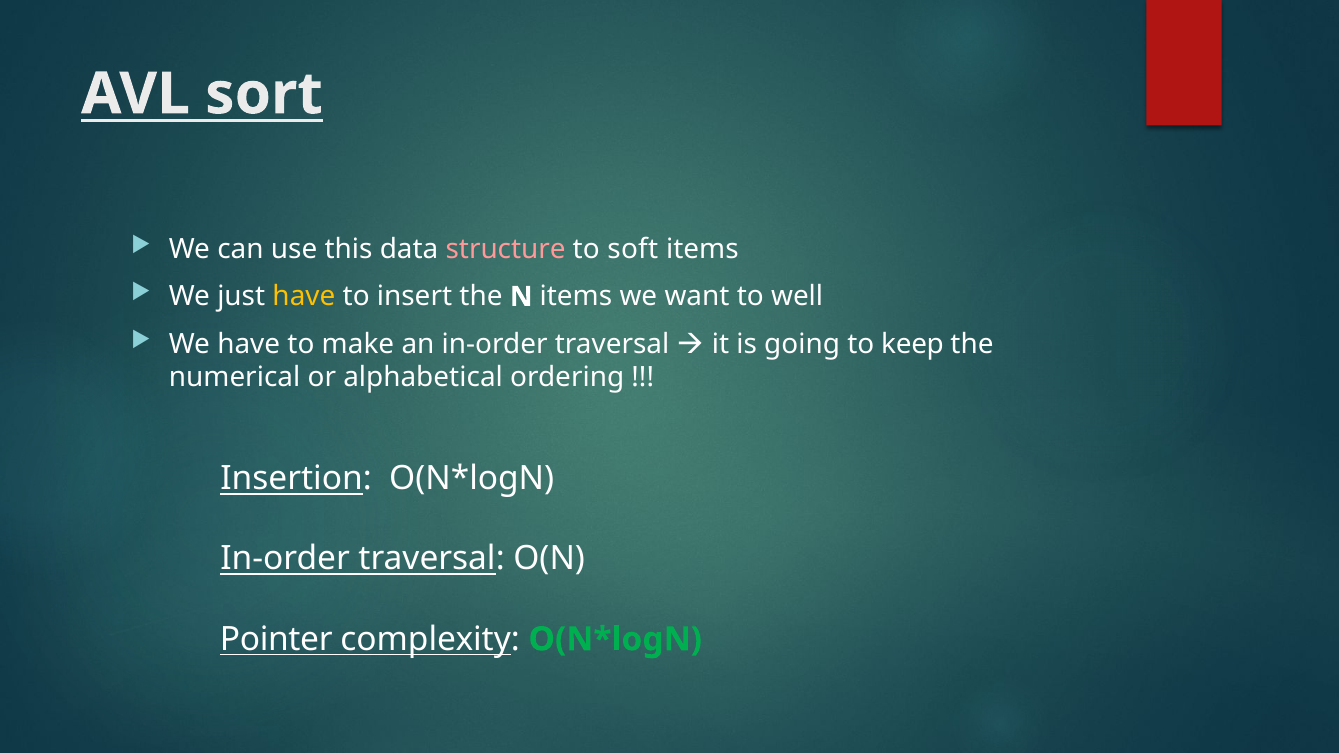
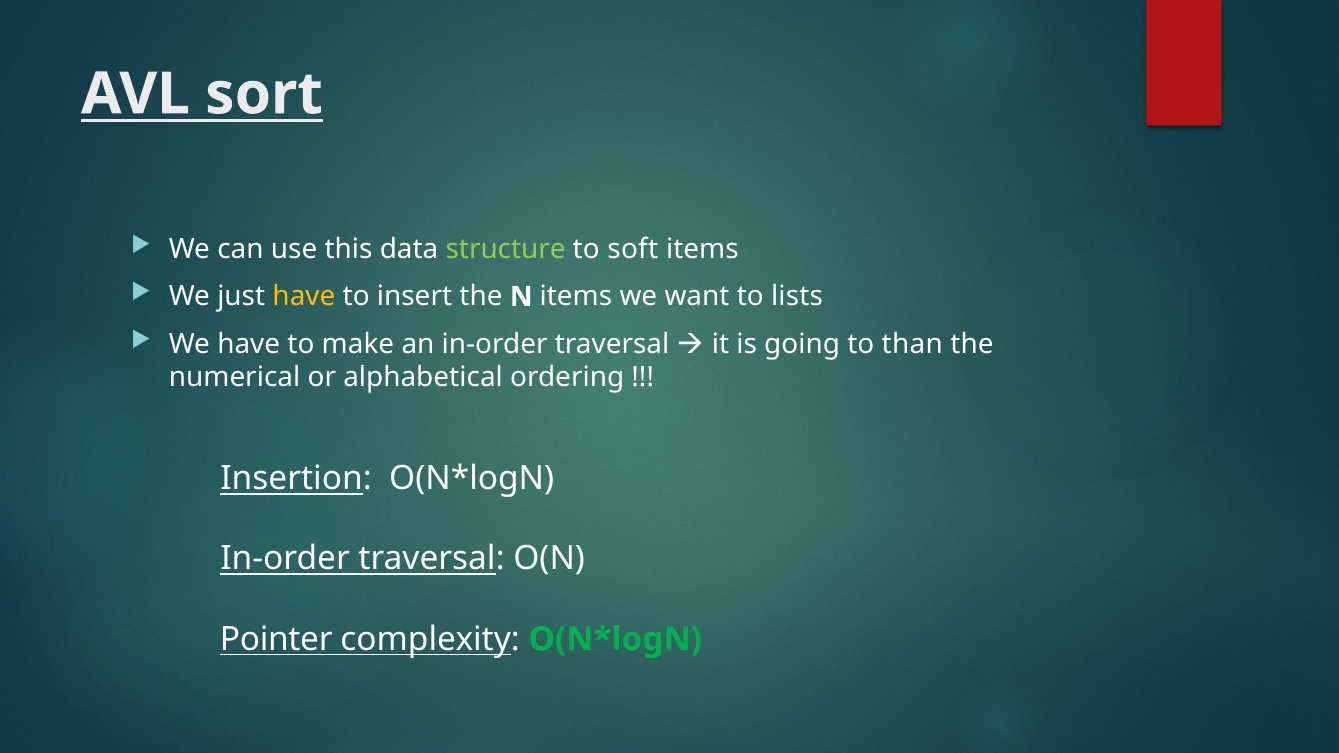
structure colour: pink -> light green (506, 249)
well: well -> lists (797, 297)
keep: keep -> than (912, 344)
